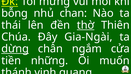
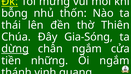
chan: chan -> thốn (73, 13)
thờ underline: present -> none (86, 25)
Gia-Ngài: Gia-Ngài -> Gia-Sóng (89, 37)
Ôi muốn: muốn -> ngắm (114, 60)
